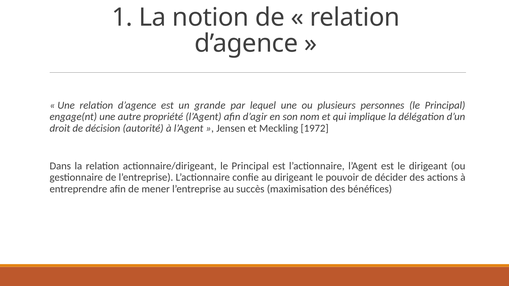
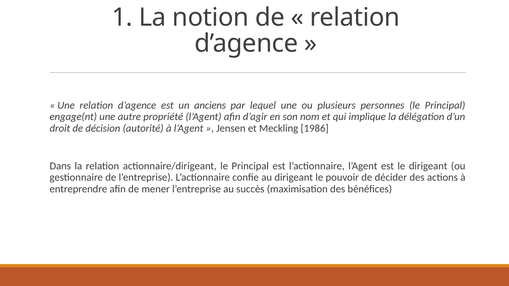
grande: grande -> anciens (210, 105)
1972: 1972 -> 1986 (315, 128)
